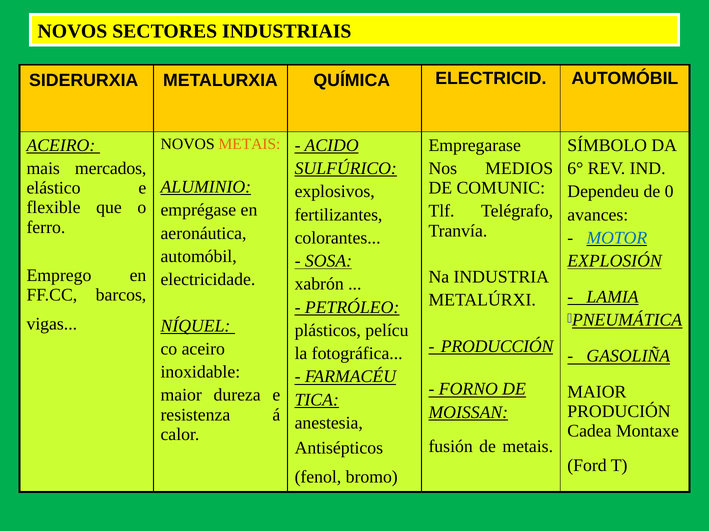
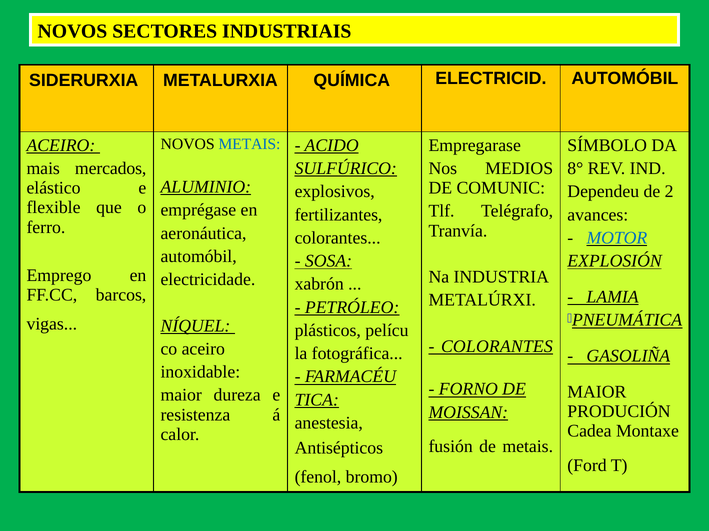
METAIS colour: orange -> blue (249, 144)
6°: 6° -> 8° (575, 169)
0: 0 -> 2 (669, 192)
PRODUCCIÓN: PRODUCCIÓN -> COLORANTES (497, 347)
